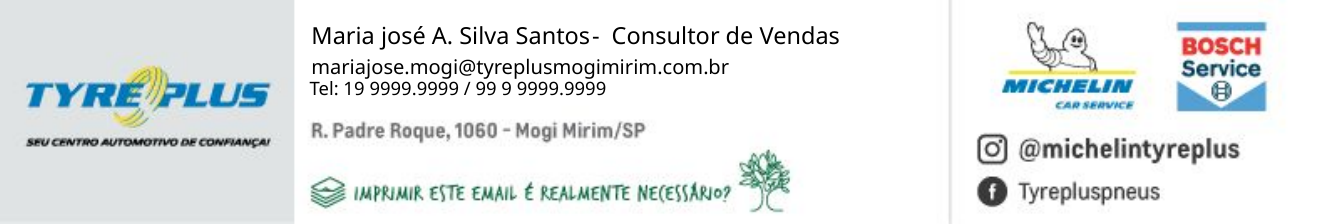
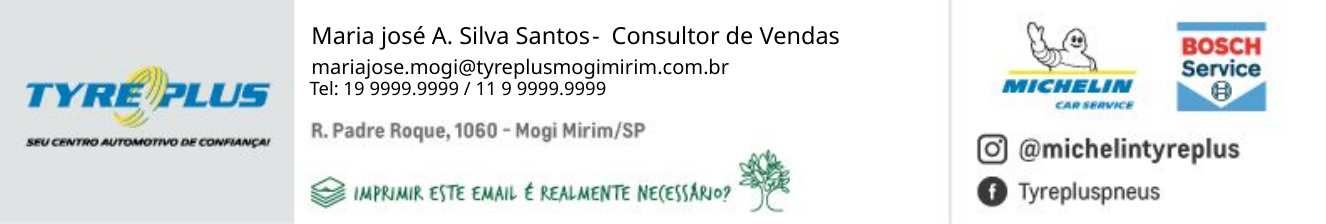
99: 99 -> 11 (486, 90)
